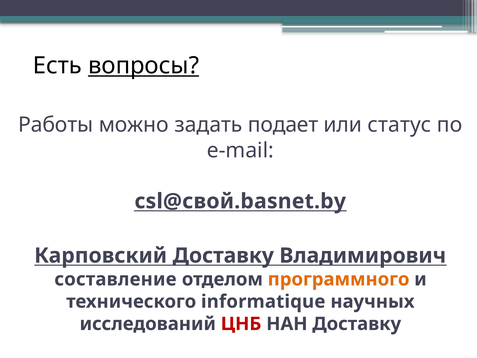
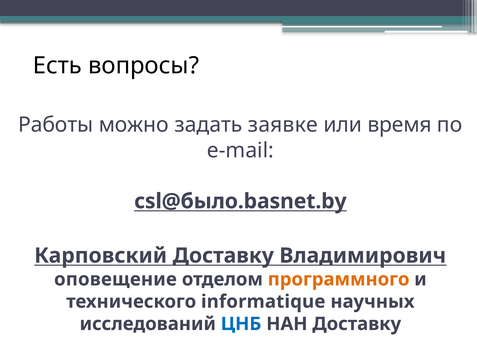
вопросы underline: present -> none (144, 66)
подает: подает -> заявке (283, 125)
статус: статус -> время (400, 125)
csl@свой.basnet.by: csl@свой.basnet.by -> csl@было.basnet.by (240, 201)
составление: составление -> оповещение (115, 279)
ЦНБ colour: red -> blue (241, 324)
